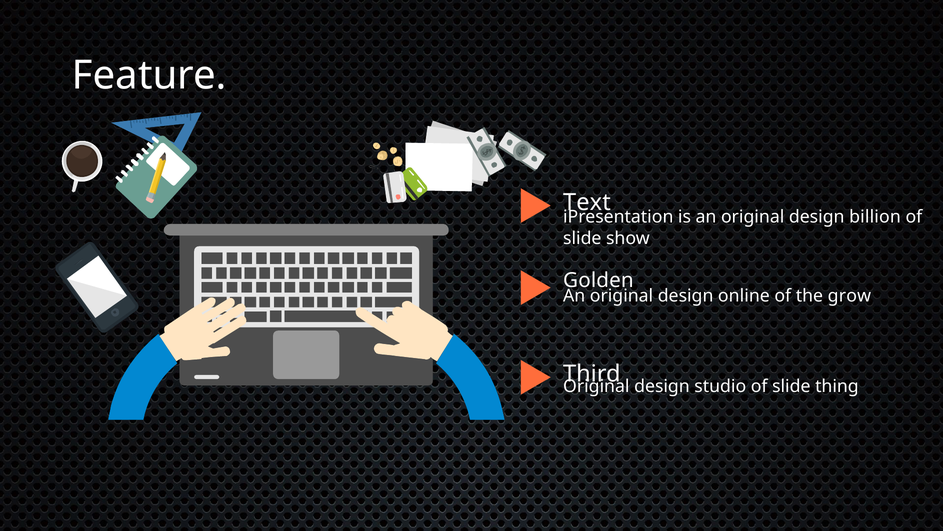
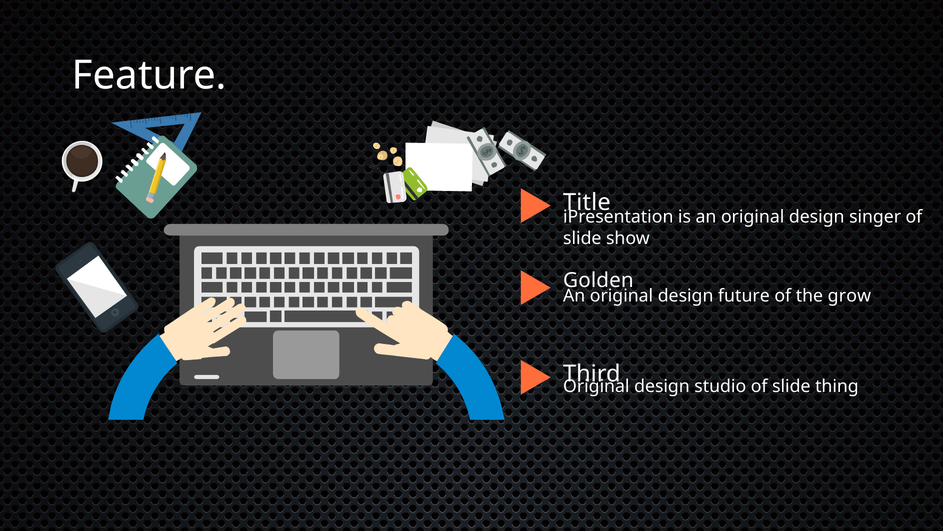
Text: Text -> Title (587, 202)
billion: billion -> singer (875, 217)
online: online -> future (744, 296)
